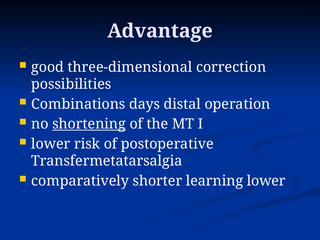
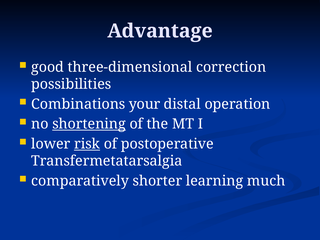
days: days -> your (145, 104)
risk underline: none -> present (87, 144)
learning lower: lower -> much (266, 181)
